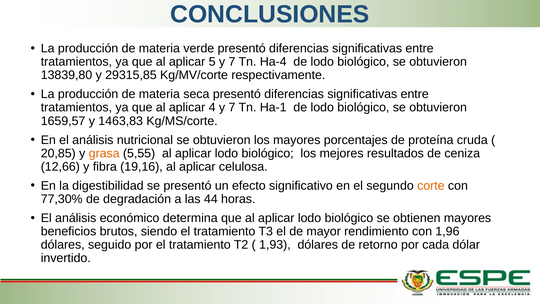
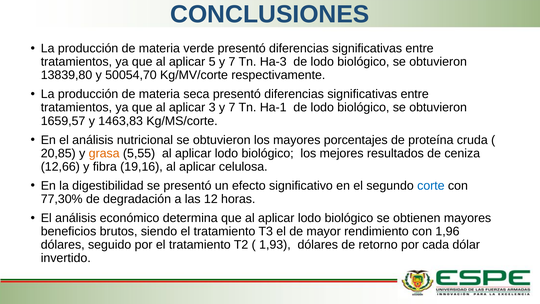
Ha-4: Ha-4 -> Ha-3 (273, 62)
29315,85: 29315,85 -> 50054,70 (131, 75)
4: 4 -> 3 (212, 107)
corte colour: orange -> blue (431, 186)
44: 44 -> 12 (211, 199)
